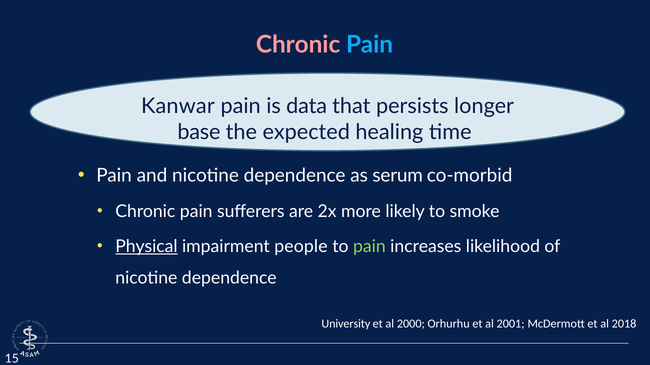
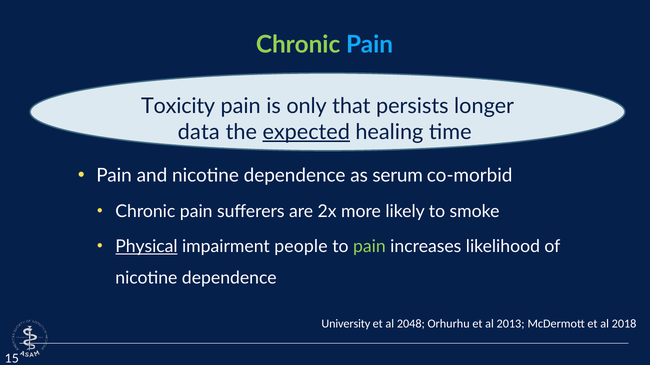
Chronic colour: pink -> light green (298, 45)
Kanwar: Kanwar -> Toxicity (178, 106)
data: data -> only (307, 106)
base: base -> data (199, 132)
expected underline: none -> present (306, 132)
2000: 2000 -> 2048 (411, 324)
2001: 2001 -> 2013 (511, 324)
